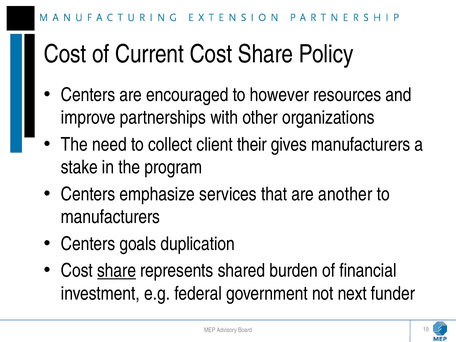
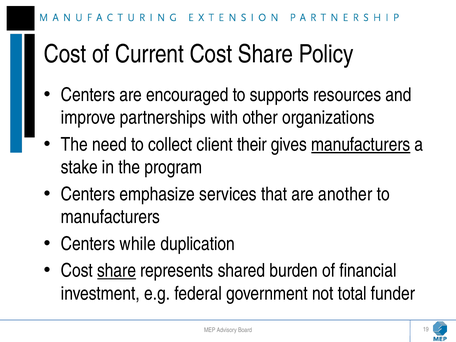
however: however -> supports (279, 95)
manufacturers underline: none -> present (361, 144)
goals: goals -> while (138, 244)
next: next -> total (352, 293)
